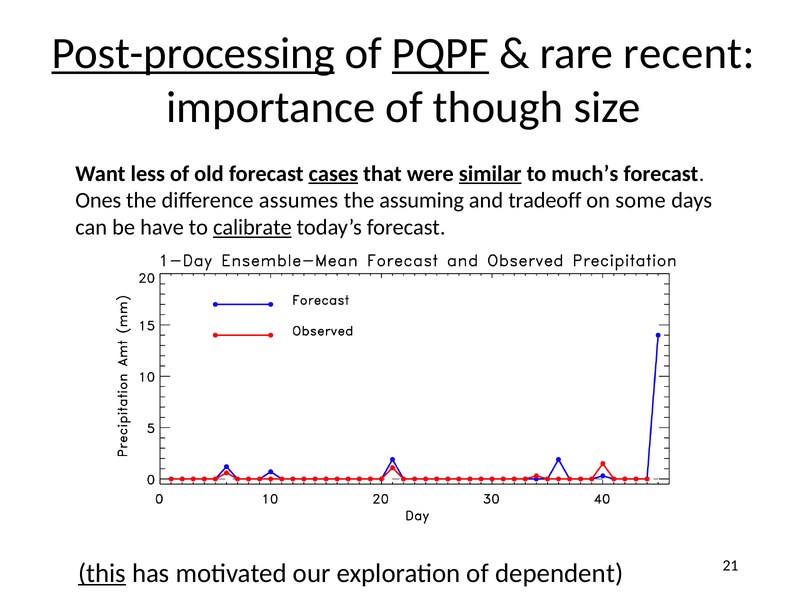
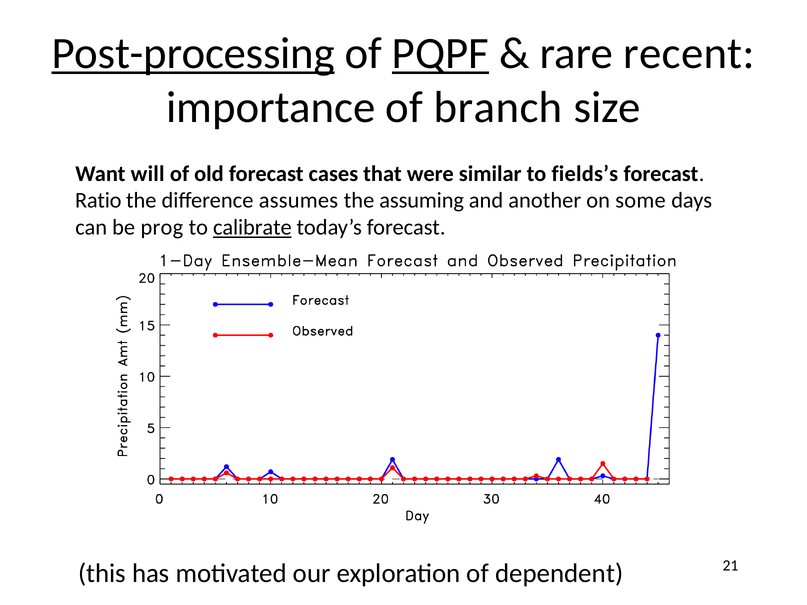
though: though -> branch (498, 107)
less: less -> will (148, 174)
cases underline: present -> none (333, 174)
similar underline: present -> none (490, 174)
much’s: much’s -> fields’s (585, 174)
Ones: Ones -> Ratio (98, 201)
tradeoff: tradeoff -> another (545, 201)
have: have -> prog (162, 228)
this underline: present -> none (102, 573)
